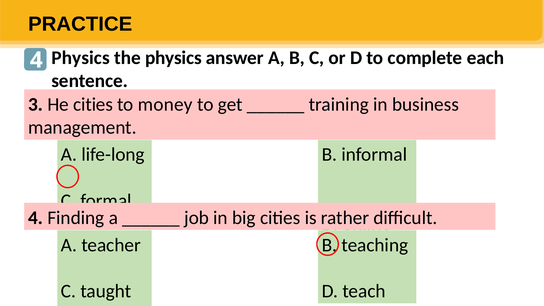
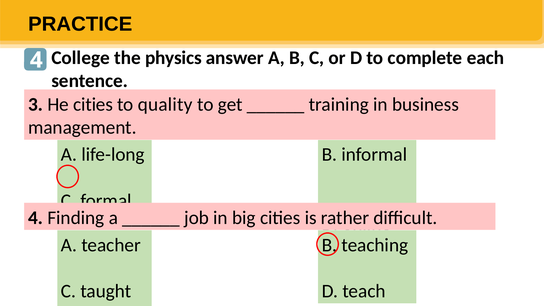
Physics: Physics -> College (81, 58)
money: money -> quality (165, 104)
